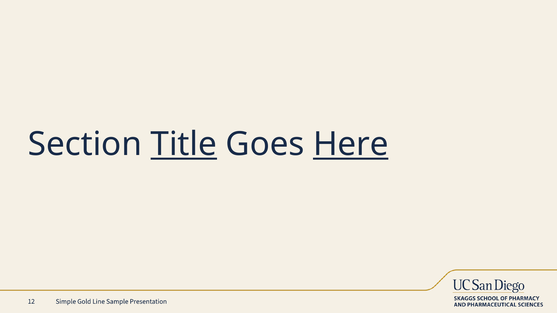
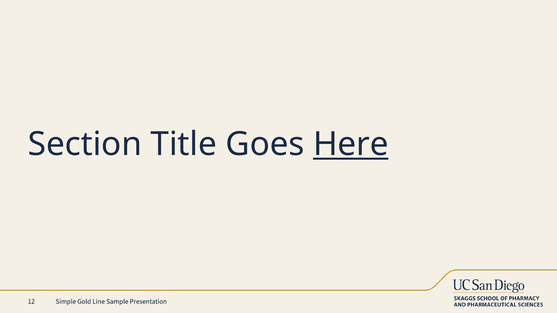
Title underline: present -> none (184, 144)
